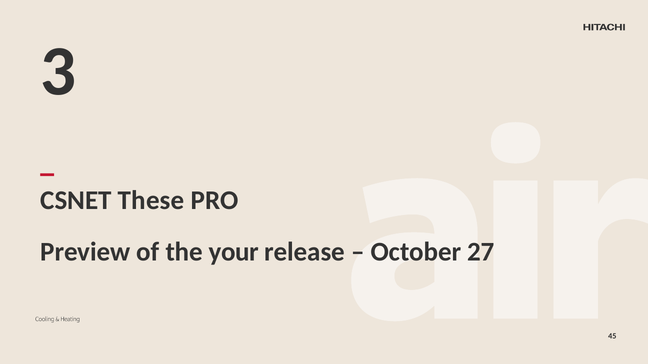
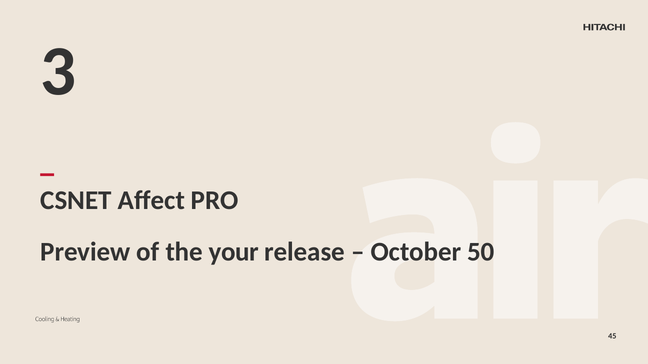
These: These -> Affect (151, 200)
27: 27 -> 50 (481, 252)
